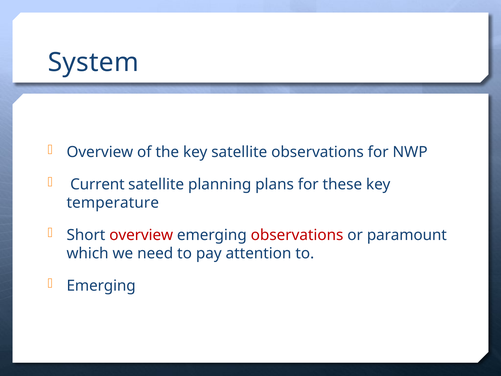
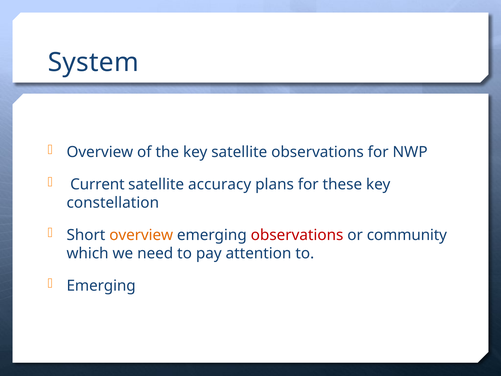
planning: planning -> accuracy (220, 184)
temperature: temperature -> constellation (113, 203)
overview colour: red -> orange (141, 235)
paramount: paramount -> community (407, 235)
